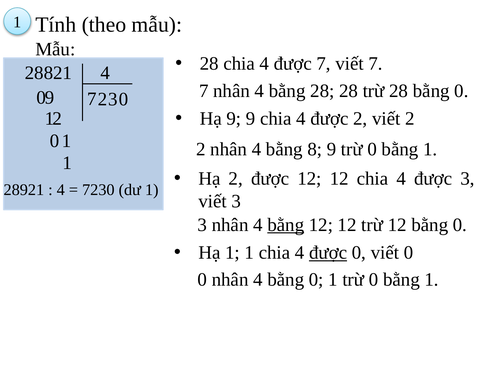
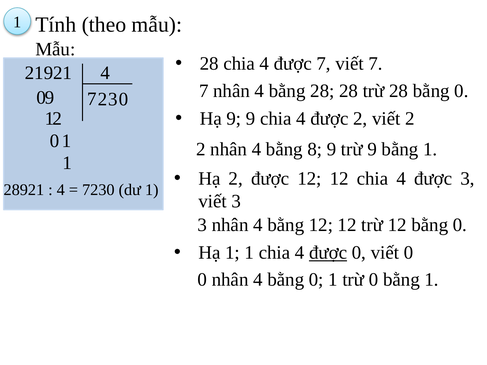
28821: 28821 -> 21921 (48, 73)
9 trừ 0: 0 -> 9 (372, 149)
bằng underline: present -> none (286, 225)
